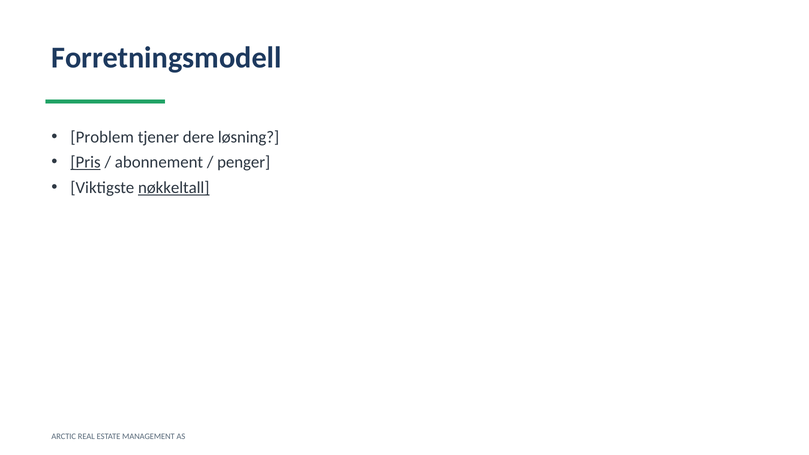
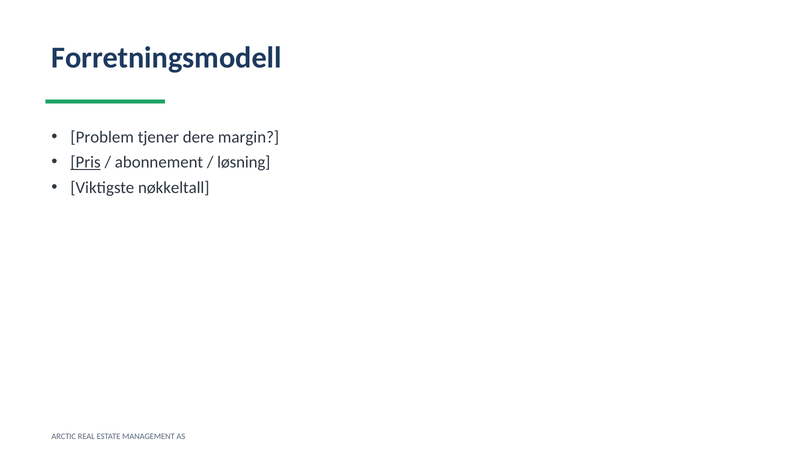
løsning: løsning -> margin (249, 137)
penger: penger -> løsning (244, 162)
nøkkeltall underline: present -> none (174, 188)
